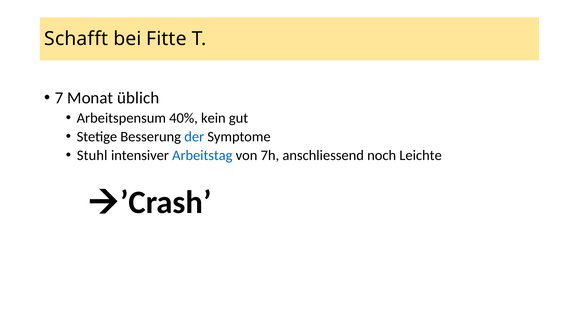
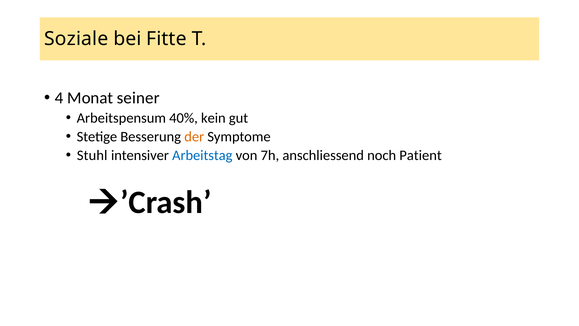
Schafft: Schafft -> Soziale (76, 39)
7: 7 -> 4 (59, 98)
üblich: üblich -> seiner (138, 98)
der colour: blue -> orange (194, 136)
Leichte: Leichte -> Patient (421, 155)
